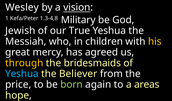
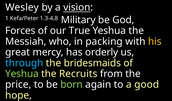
Jewish: Jewish -> Forces (20, 31)
children: children -> packing (104, 41)
agreed: agreed -> orderly (102, 52)
through colour: yellow -> light blue (24, 63)
Yeshua colour: light blue -> light green (22, 74)
Believer: Believer -> Recruits (78, 74)
areas: areas -> good (147, 84)
